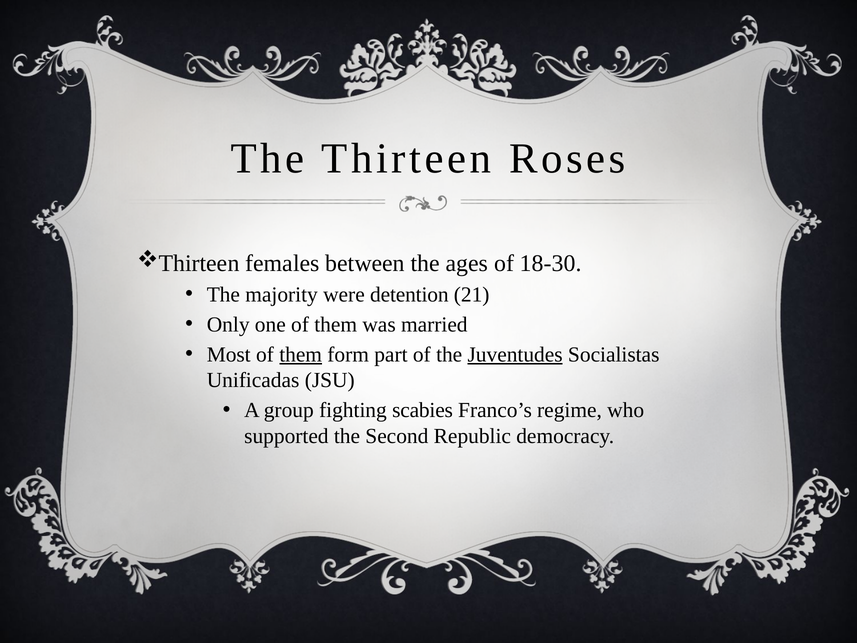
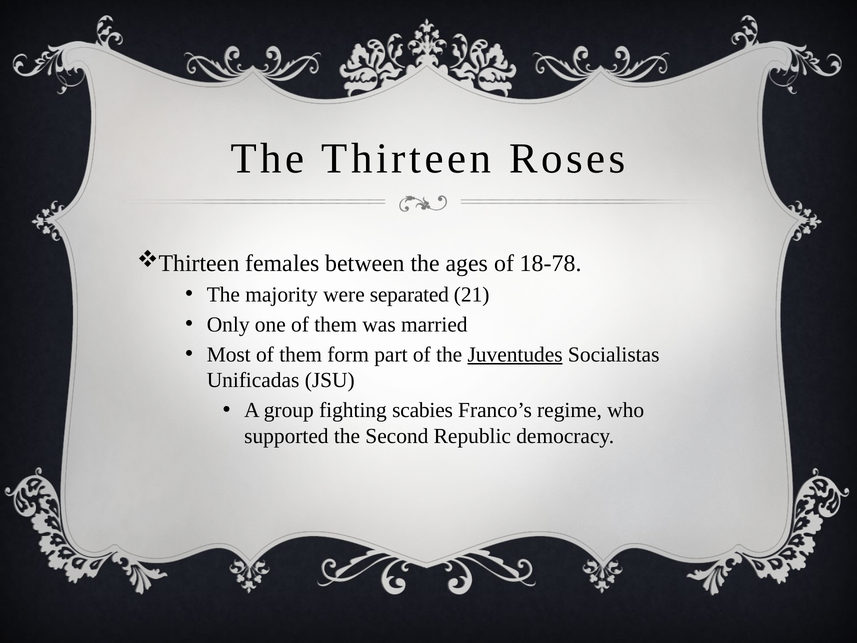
18-30: 18-30 -> 18-78 (551, 263)
detention: detention -> separated (409, 294)
them underline: present -> none (301, 354)
